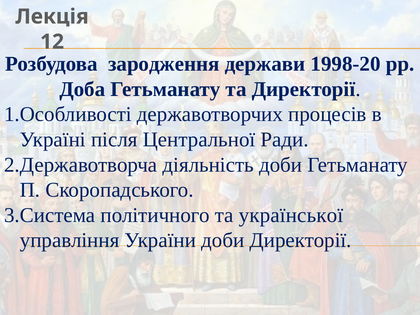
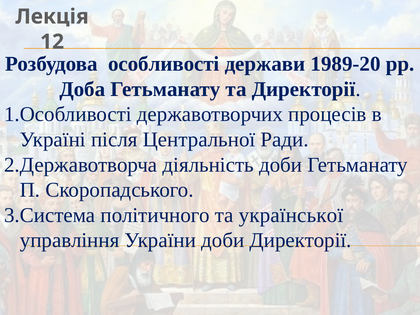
зародження: зародження -> особливості (164, 64)
1998-20: 1998-20 -> 1989-20 (346, 64)
